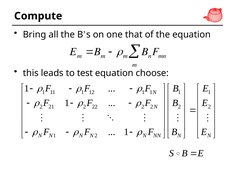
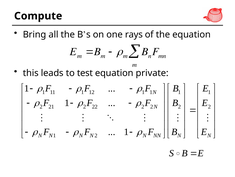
that: that -> rays (134, 34)
choose: choose -> private (152, 73)
